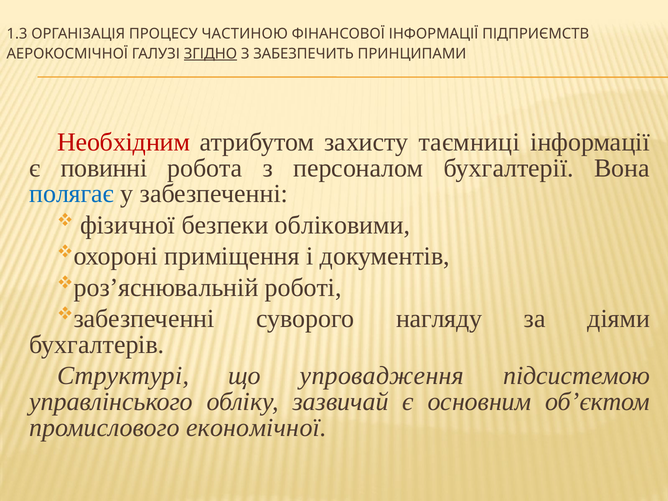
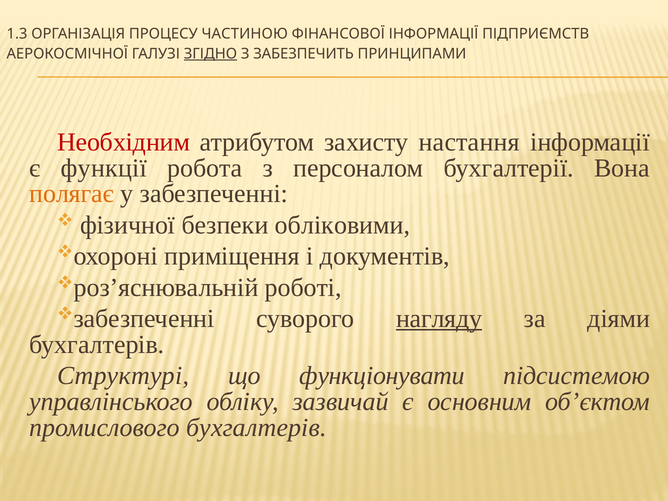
таємниці: таємниці -> настання (469, 142)
повинні: повинні -> функції (104, 168)
полягає colour: blue -> orange (72, 194)
нагляду underline: none -> present (439, 319)
упровадження: упровадження -> функціонувати (382, 376)
промислового економічної: економічної -> бухгалтерів (256, 428)
